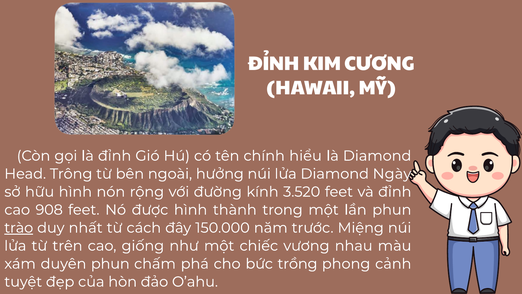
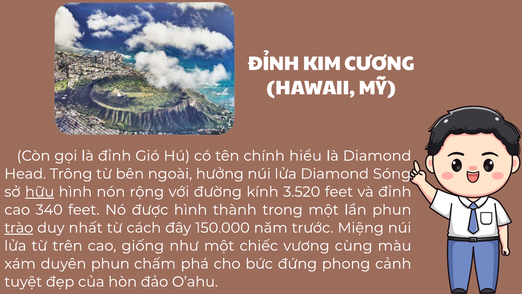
Ngày: Ngày -> Sóng (392, 174)
hữu underline: none -> present (40, 192)
908: 908 -> 340 (49, 210)
nhau: nhau -> cùng (354, 246)
trồng: trồng -> đứng (297, 263)
